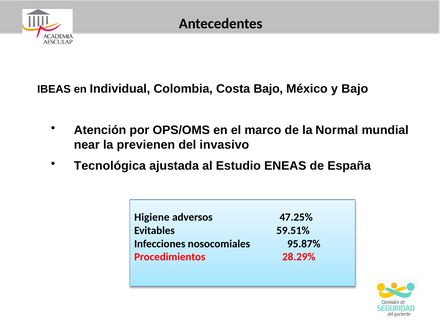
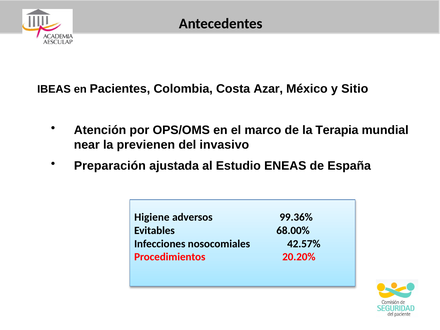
Individual: Individual -> Pacientes (120, 89)
Costa Bajo: Bajo -> Azar (268, 89)
y Bajo: Bajo -> Sitio (355, 89)
Normal: Normal -> Terapia (337, 130)
Tecnológica: Tecnológica -> Preparación (110, 166)
47.25%: 47.25% -> 99.36% (296, 217)
59.51%: 59.51% -> 68.00% (293, 231)
95.87%: 95.87% -> 42.57% (304, 244)
28.29%: 28.29% -> 20.20% (299, 257)
